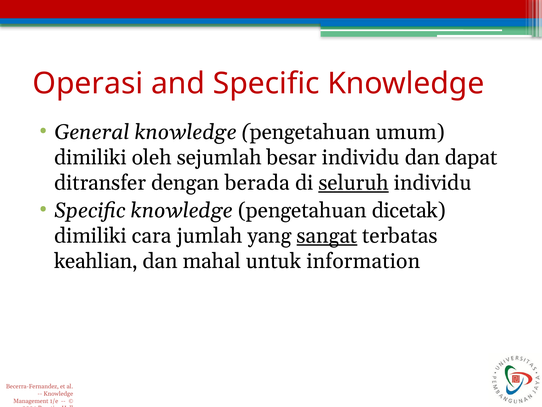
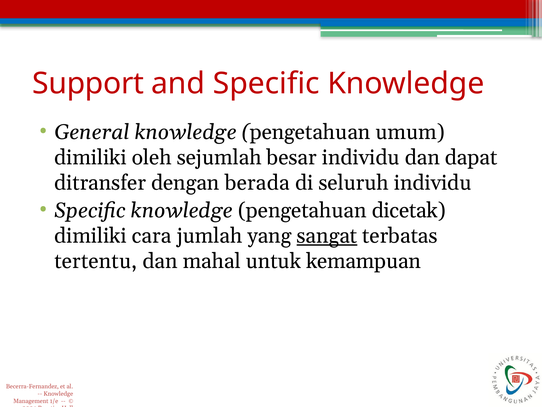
Operasi: Operasi -> Support (88, 83)
seluruh underline: present -> none (354, 183)
keahlian: keahlian -> tertentu (96, 261)
information: information -> kemampuan (364, 261)
